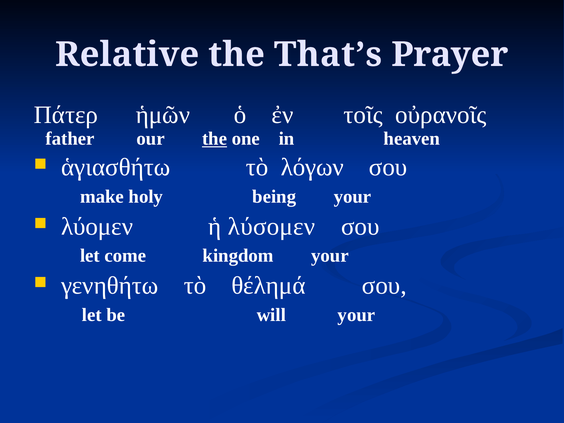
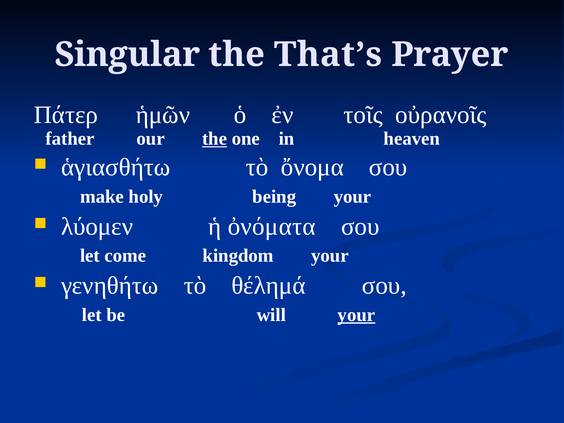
Relative: Relative -> Singular (127, 55)
λόγων: λόγων -> ὄνομα (312, 167)
λύσομεν: λύσομεν -> ὀνόματα (272, 227)
your underline: none -> present (356, 315)
